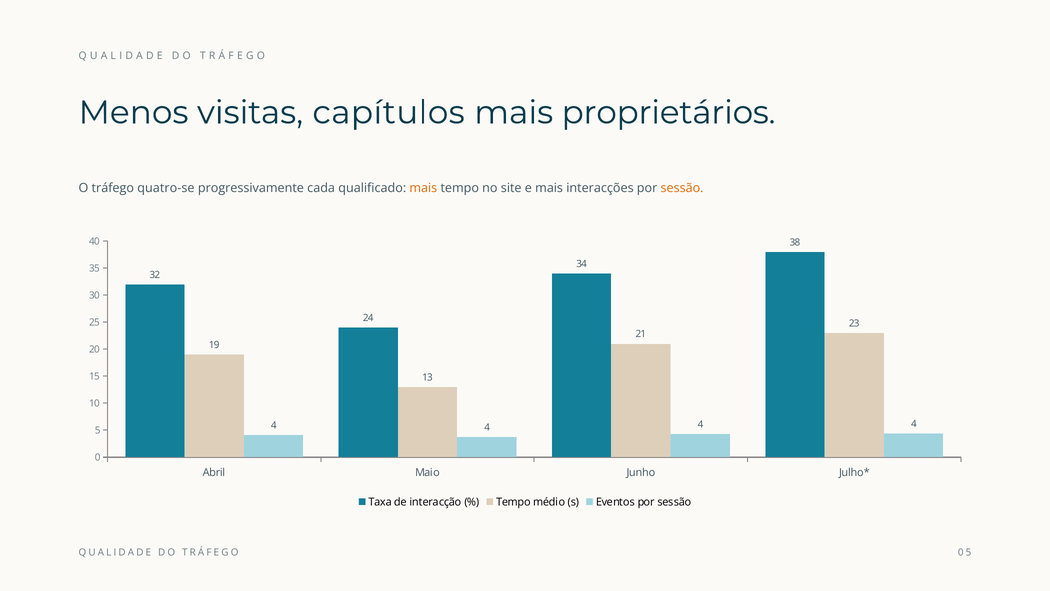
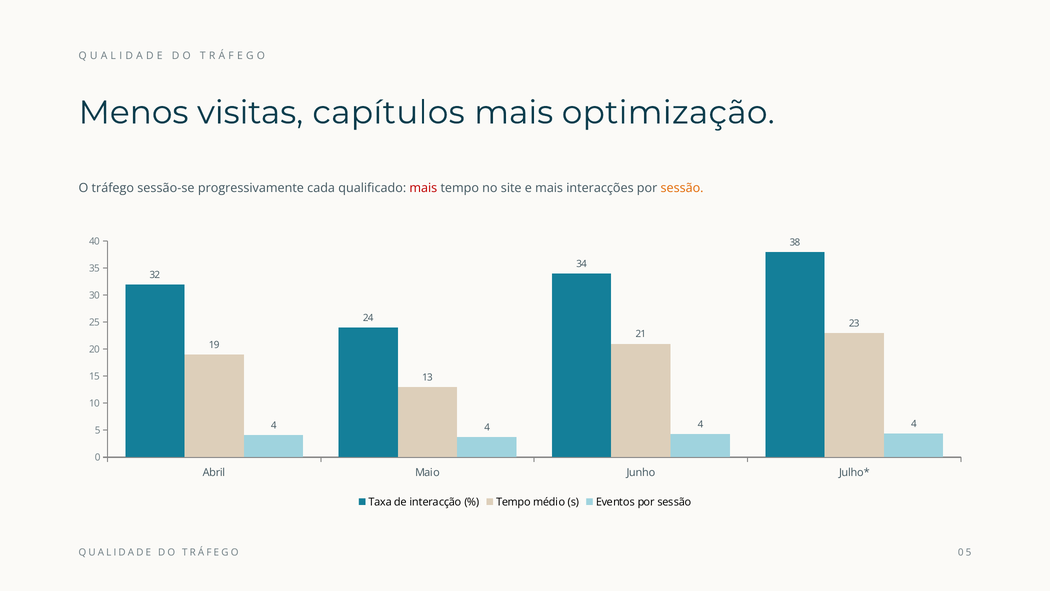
proprietários: proprietários -> optimização (668, 113)
quatro-se: quatro-se -> sessão-se (166, 188)
mais colour: orange -> red (423, 188)
